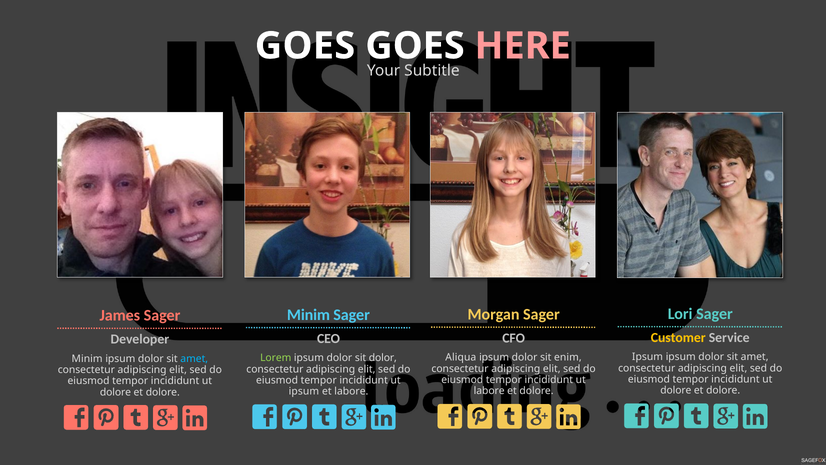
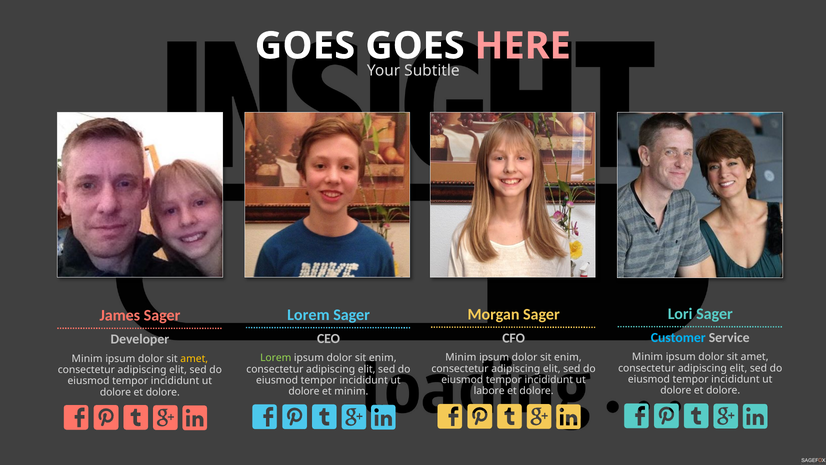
Minim: Minim -> Lorem (308, 315)
Customer colour: yellow -> light blue (678, 337)
Ipsum: Ipsum -> Minim (647, 357)
Aliqua: Aliqua -> Minim (461, 357)
dolor: dolor -> enim (383, 358)
amet colour: light blue -> yellow (194, 358)
ipsum: ipsum -> dolore (304, 391)
et labore: labore -> minim (351, 391)
